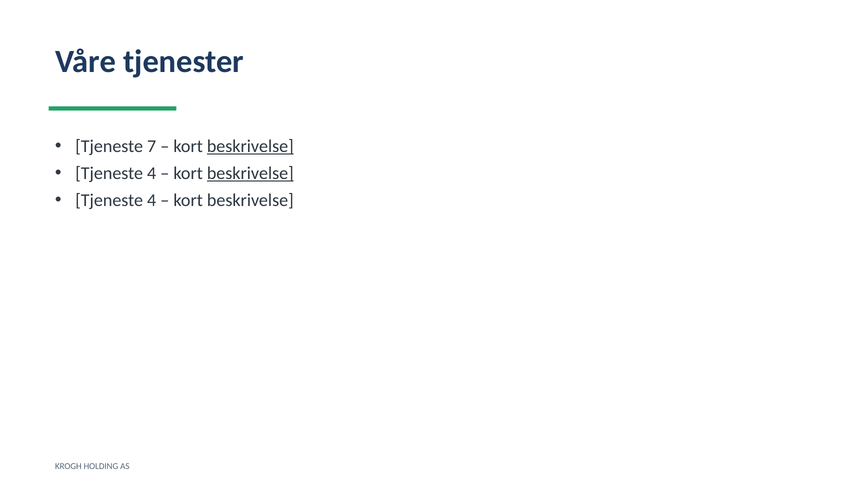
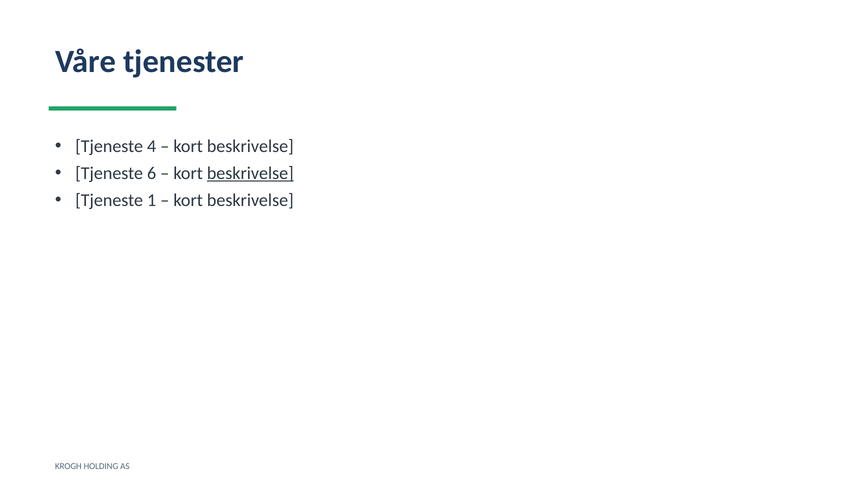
7: 7 -> 4 (152, 147)
beskrivelse underline: present -> none (250, 147)
4: 4 -> 6 (152, 174)
4: 4 -> 1 (152, 201)
